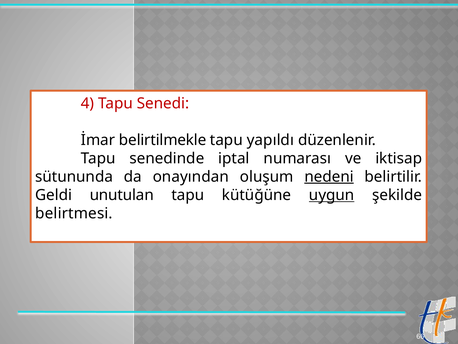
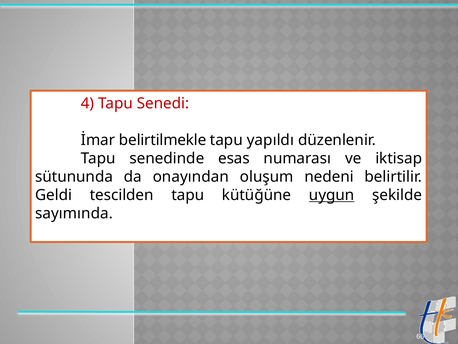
iptal: iptal -> esas (234, 158)
nedeni underline: present -> none (329, 176)
unutulan: unutulan -> tescilden (122, 195)
belirtmesi: belirtmesi -> sayımında (74, 213)
